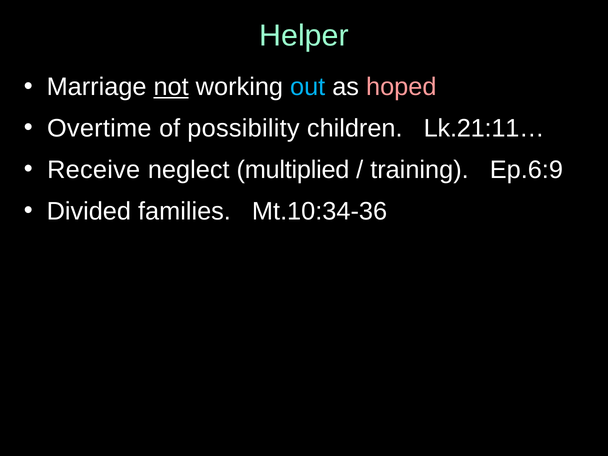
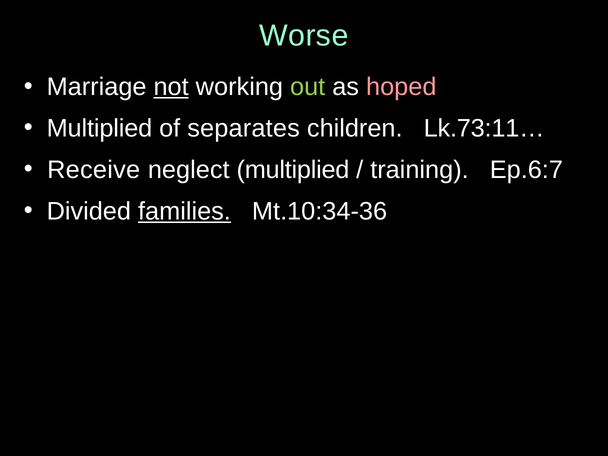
Helper: Helper -> Worse (304, 36)
out colour: light blue -> light green (308, 87)
Overtime: Overtime -> Multiplied (99, 128)
possibility: possibility -> separates (244, 128)
Lk.21:11…: Lk.21:11… -> Lk.73:11… (484, 128)
Ep.6:9: Ep.6:9 -> Ep.6:7 (526, 170)
families underline: none -> present (184, 211)
